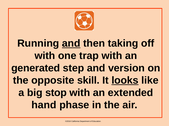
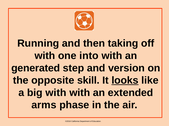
and underline: present -> none (71, 44)
trap: trap -> into (89, 56)
big stop: stop -> with (56, 93)
hand: hand -> arms (44, 106)
